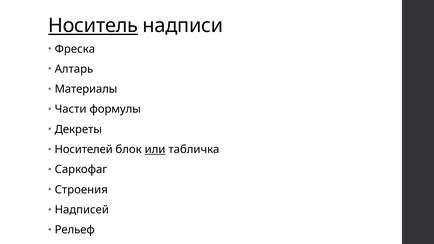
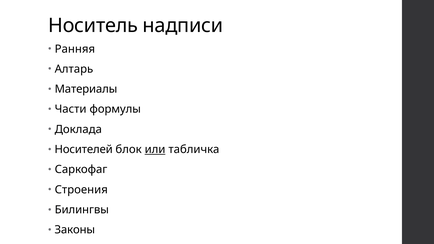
Носитель underline: present -> none (93, 26)
Фреска: Фреска -> Ранняя (75, 49)
Декреты: Декреты -> Доклада (78, 129)
Надписей: Надписей -> Билингвы (82, 210)
Рельеф: Рельеф -> Законы (75, 230)
